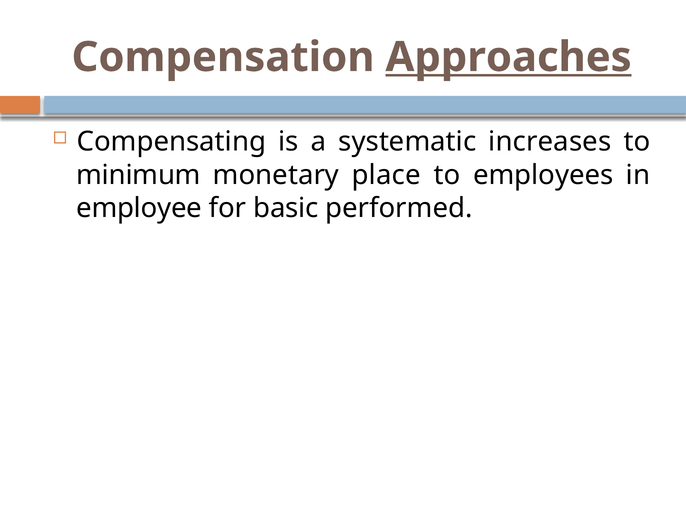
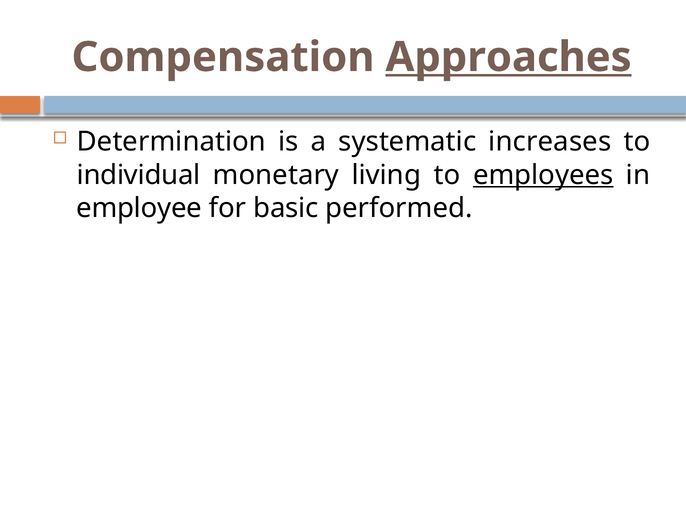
Compensating: Compensating -> Determination (171, 142)
minimum: minimum -> individual (139, 175)
place: place -> living (386, 175)
employees underline: none -> present (543, 175)
